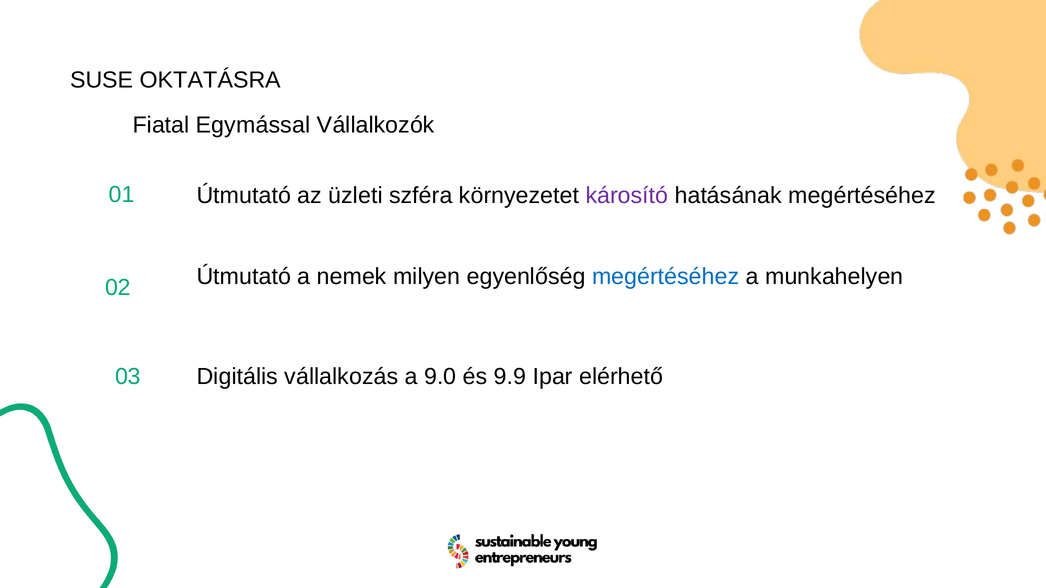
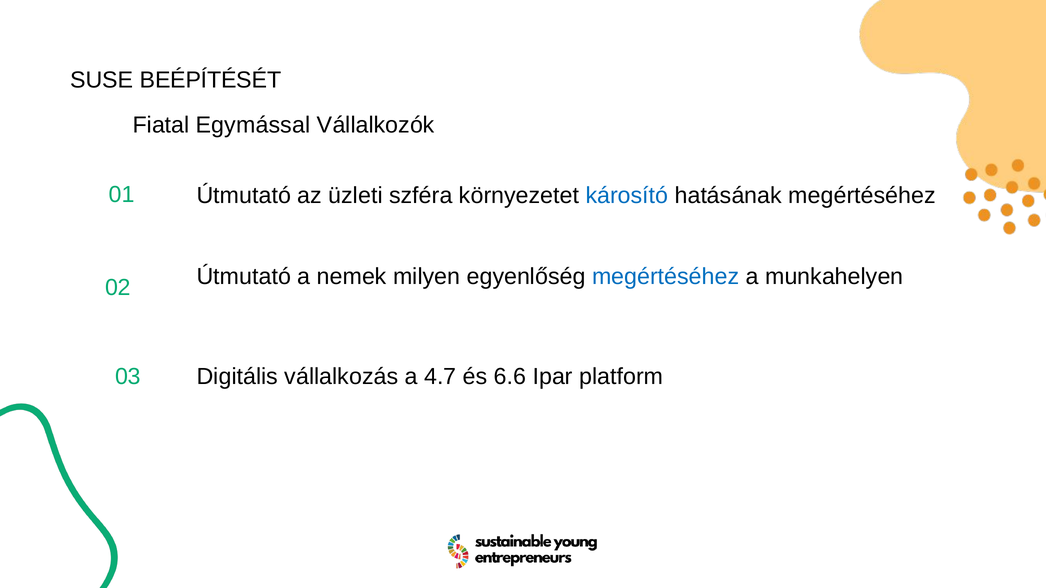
OKTATÁSRA: OKTATÁSRA -> BEÉPÍTÉSÉT (210, 80)
károsító colour: purple -> blue (627, 195)
9.0: 9.0 -> 4.7 (440, 377)
9.9: 9.9 -> 6.6 (510, 377)
elérhető: elérhető -> platform (621, 377)
